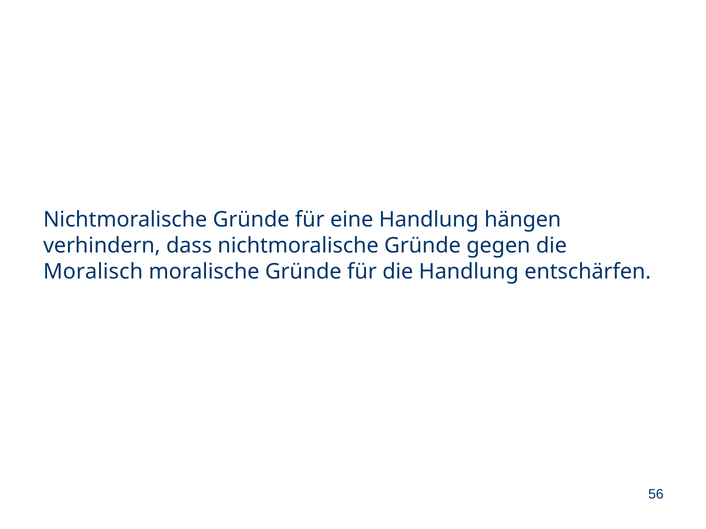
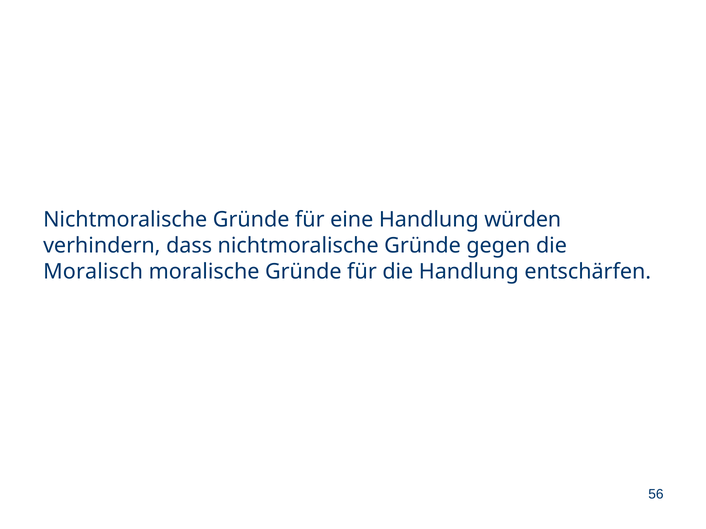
hängen: hängen -> würden (523, 220)
